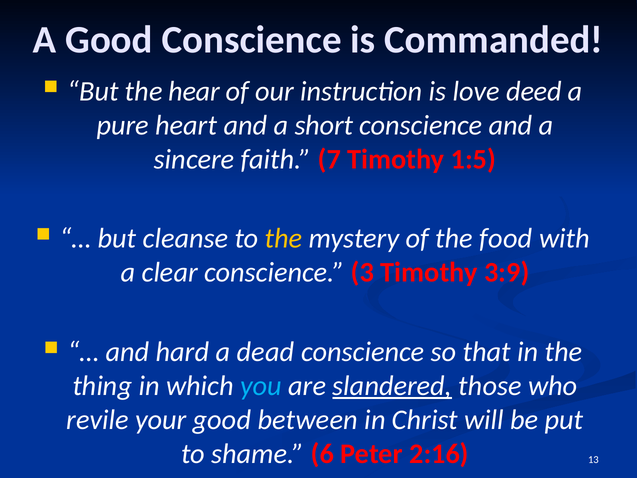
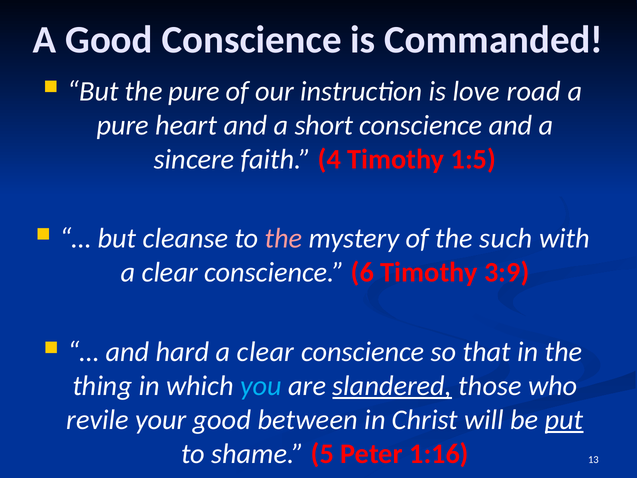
the hear: hear -> pure (194, 91)
deed: deed -> road (534, 91)
7: 7 -> 4 (329, 159)
the colour: yellow -> pink (284, 238)
food: food -> such (506, 238)
3: 3 -> 6 (362, 272)
dead: dead -> clear (266, 352)
put underline: none -> present (564, 420)
6: 6 -> 5 (322, 454)
2:16: 2:16 -> 1:16 (439, 454)
